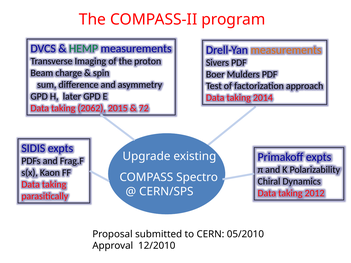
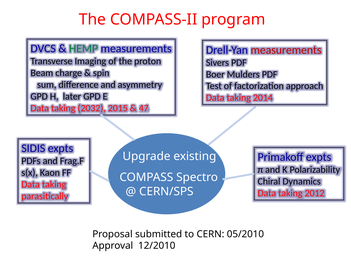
measurements colour: orange -> red (286, 50)
2062: 2062 -> 2032 (92, 108)
72: 72 -> 47 (144, 108)
